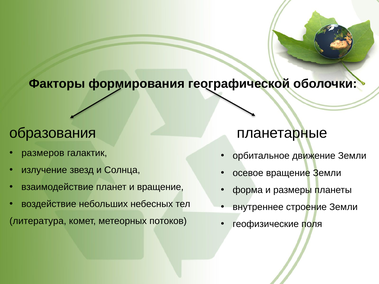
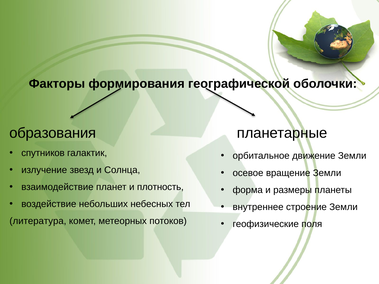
размеров: размеров -> спутников (43, 153)
и вращение: вращение -> плотность (160, 187)
